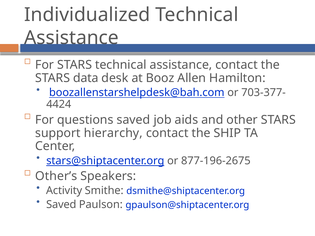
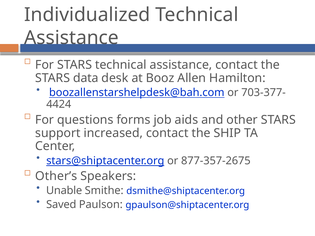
questions saved: saved -> forms (133, 120)
hierarchy: hierarchy -> increased (113, 133)
877-196-2675: 877-196-2675 -> 877-357-2675 (216, 161)
Activity: Activity -> Unable (64, 191)
